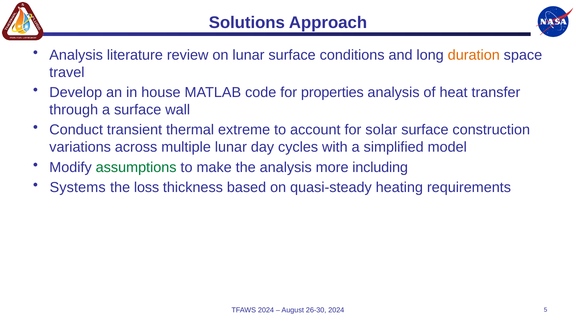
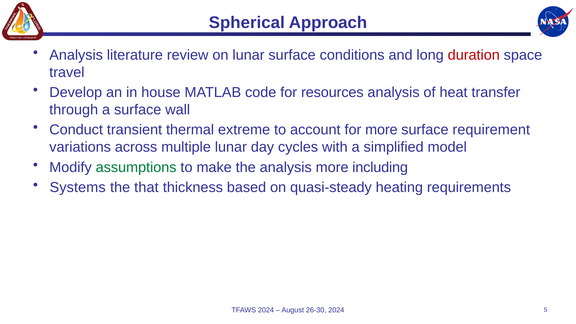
Solutions: Solutions -> Spherical (247, 23)
duration colour: orange -> red (474, 55)
properties: properties -> resources (332, 92)
for solar: solar -> more (381, 130)
construction: construction -> requirement (491, 130)
loss: loss -> that (146, 187)
